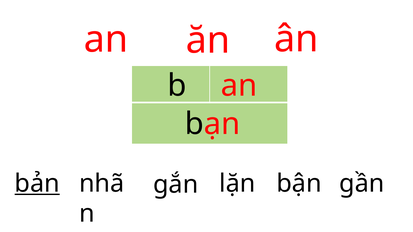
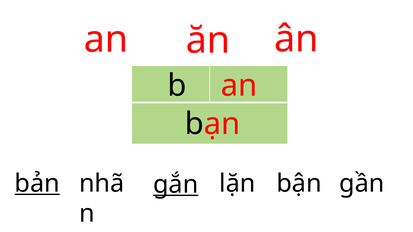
gắn underline: none -> present (176, 185)
